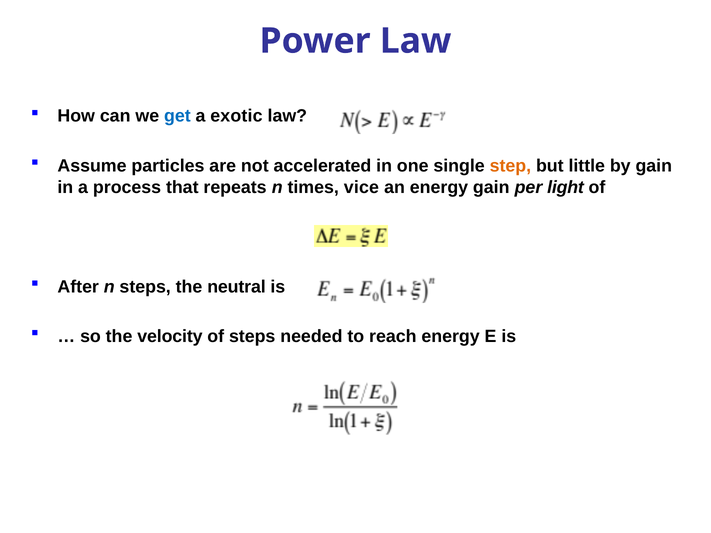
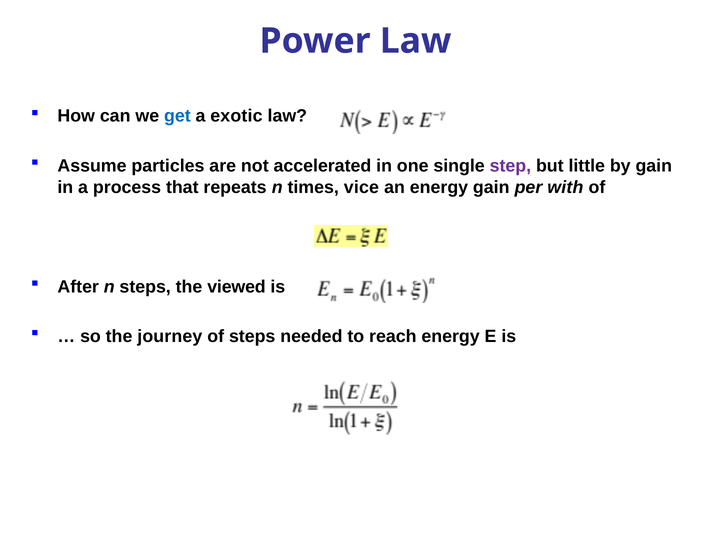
step colour: orange -> purple (510, 166)
light: light -> with (565, 187)
neutral: neutral -> viewed (236, 287)
velocity: velocity -> journey (170, 337)
